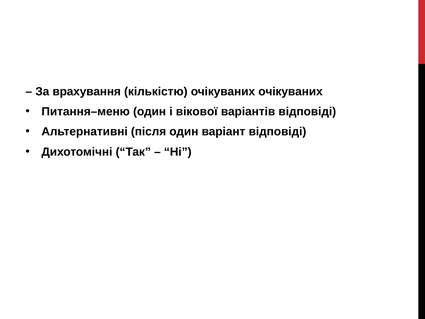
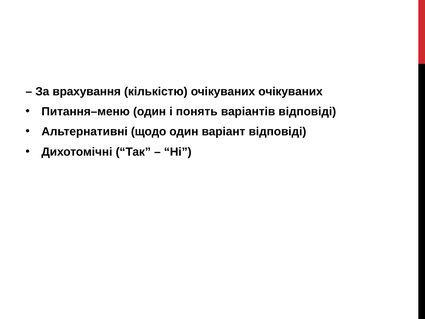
вікової: вікової -> понять (197, 112)
після: після -> щодо (149, 132)
